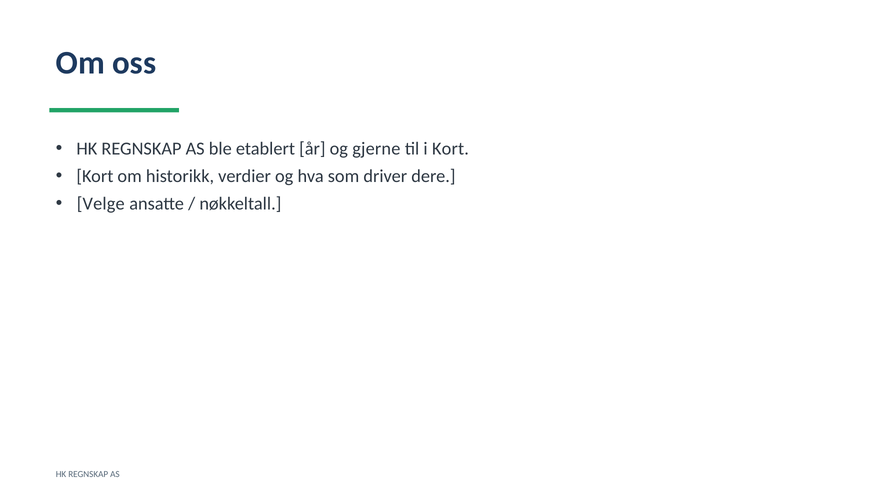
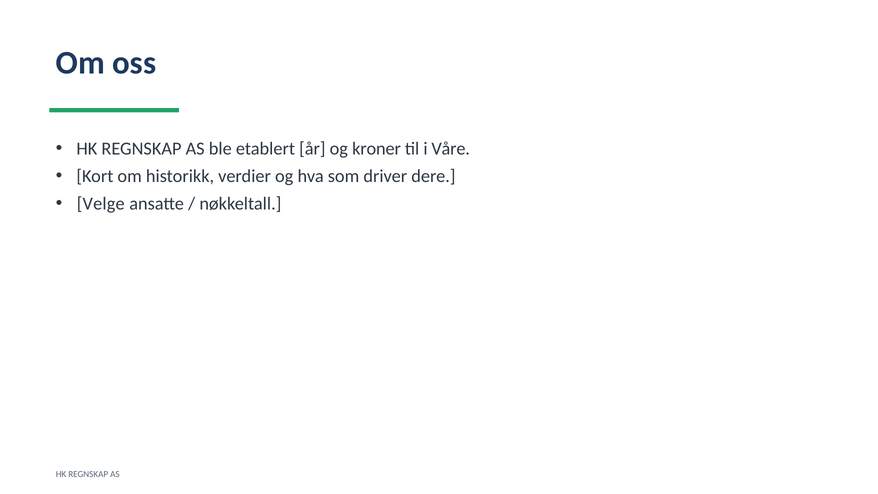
gjerne: gjerne -> kroner (377, 149)
i Kort: Kort -> Våre (451, 149)
